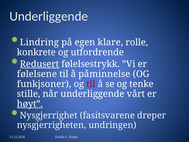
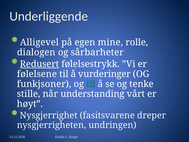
Lindring: Lindring -> Alligevel (39, 42)
klare: klare -> mine (110, 42)
konkrete: konkrete -> dialogen (36, 52)
utfordrende: utfordrende -> sårbarheter (97, 52)
påminnelse: påminnelse -> vurderinger (104, 74)
til colour: red -> green (91, 84)
når underliggende: underliggende -> understanding (92, 94)
høyt underline: present -> none (30, 104)
